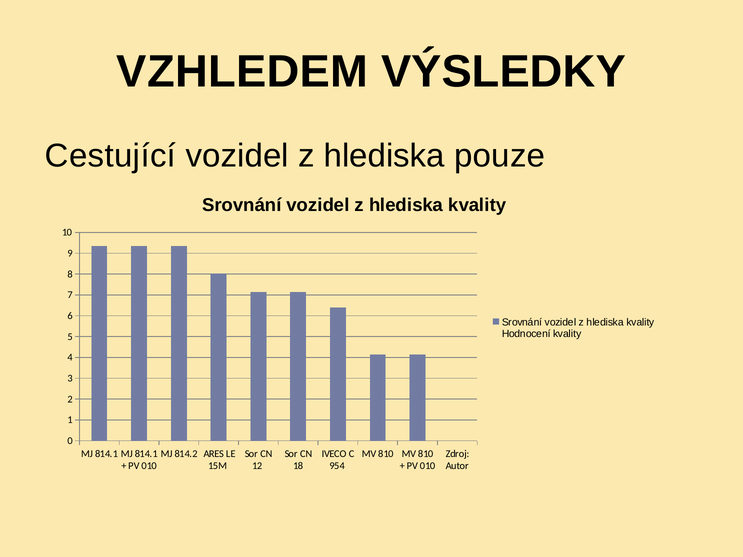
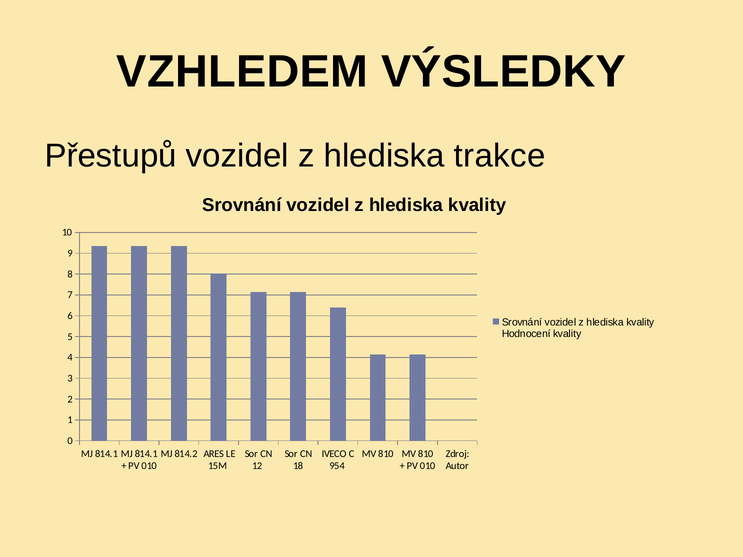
Cestující: Cestující -> Přestupů (111, 156)
pouze: pouze -> trakce (500, 156)
